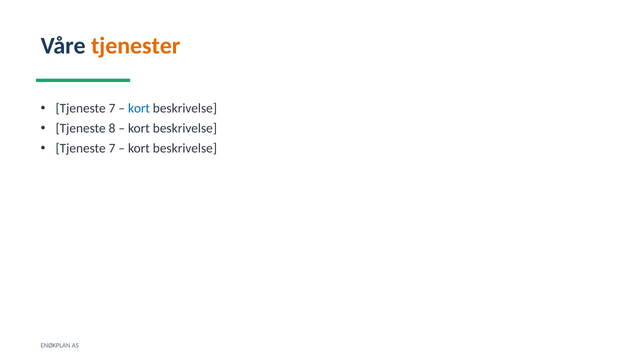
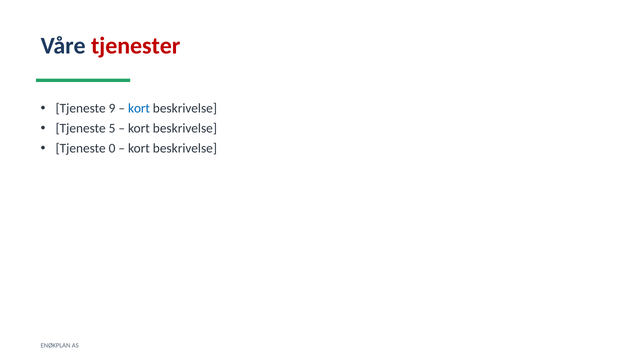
tjenester colour: orange -> red (136, 46)
7: 7 -> 9 (112, 108)
8: 8 -> 5 (112, 128)
7: 7 -> 0 (112, 148)
